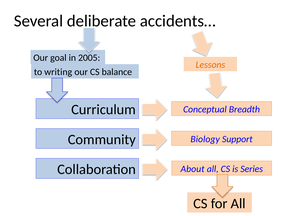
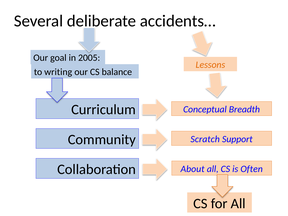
Biology: Biology -> Scratch (205, 139)
Series: Series -> Often (252, 169)
